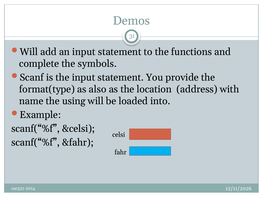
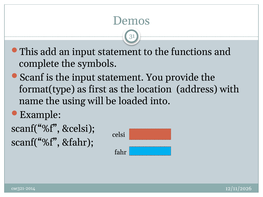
Will: Will -> This (29, 52)
also: also -> first (98, 89)
